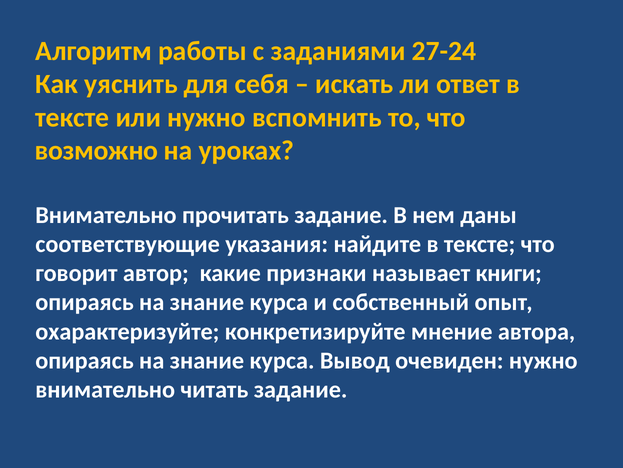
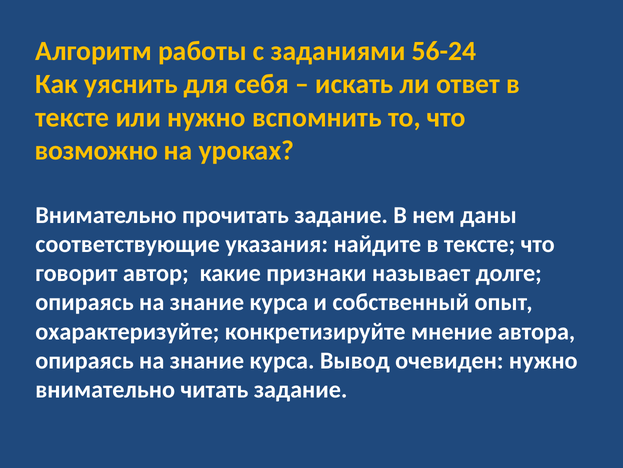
27-24: 27-24 -> 56-24 (444, 51)
книги: книги -> долге (509, 273)
